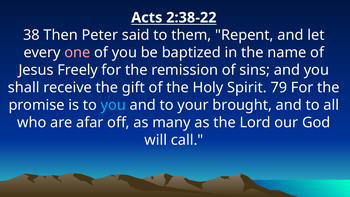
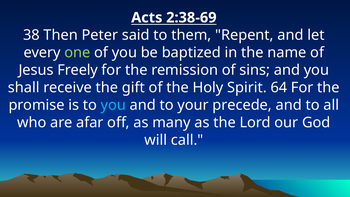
2:38-22: 2:38-22 -> 2:38-69 (191, 18)
one colour: pink -> light green (77, 53)
79: 79 -> 64 (279, 88)
brought: brought -> precede (242, 105)
